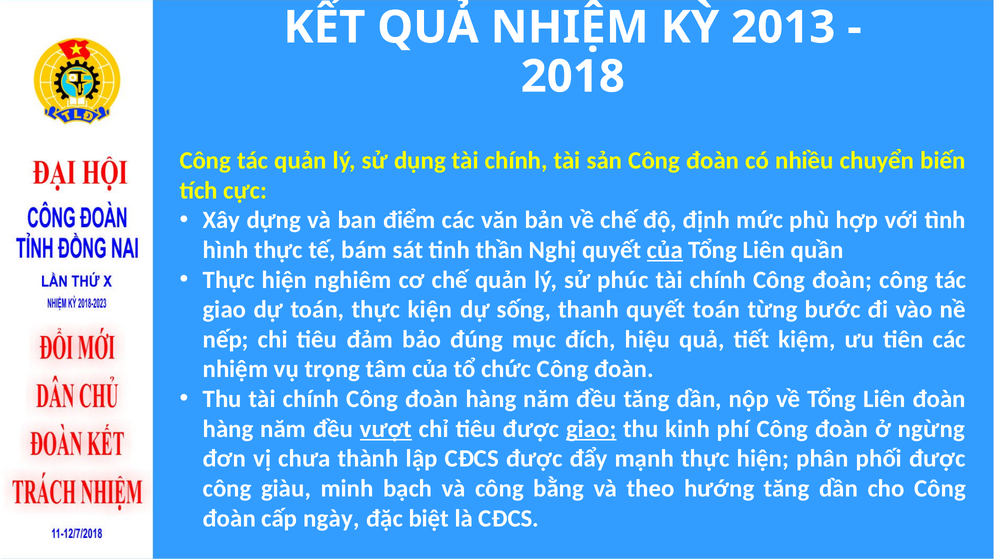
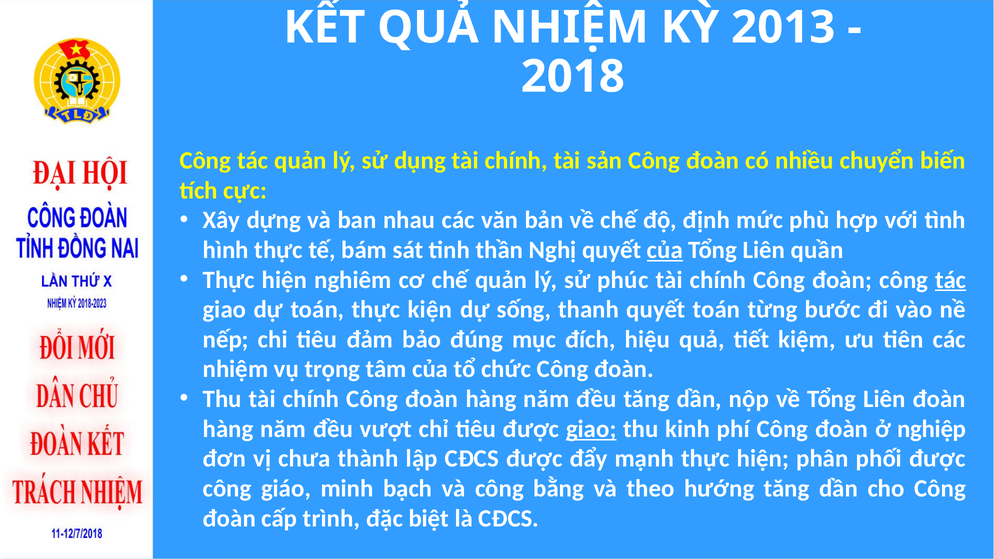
điểm: điểm -> nhau (409, 220)
tác underline: none -> present (951, 280)
vượt underline: present -> none (386, 429)
ngừng: ngừng -> nghiệp (932, 429)
giàu: giàu -> giáo (286, 489)
ngày: ngày -> trình (332, 518)
